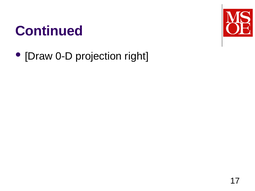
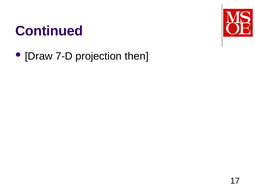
0-D: 0-D -> 7-D (64, 56)
right: right -> then (137, 56)
